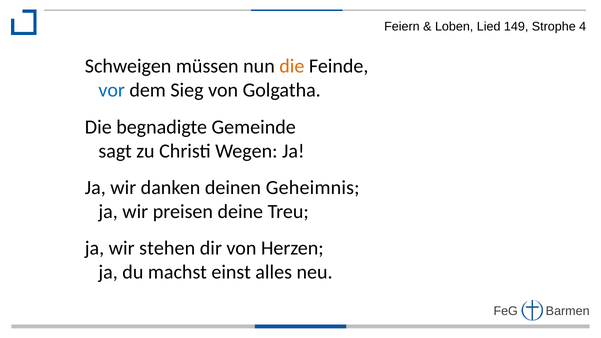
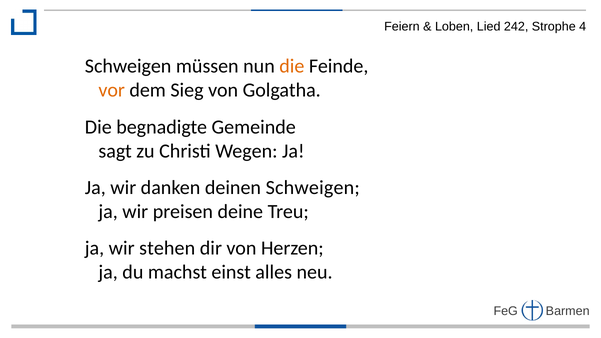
149: 149 -> 242 (516, 27)
vor colour: blue -> orange (112, 90)
deinen Geheimnis: Geheimnis -> Schweigen (313, 188)
